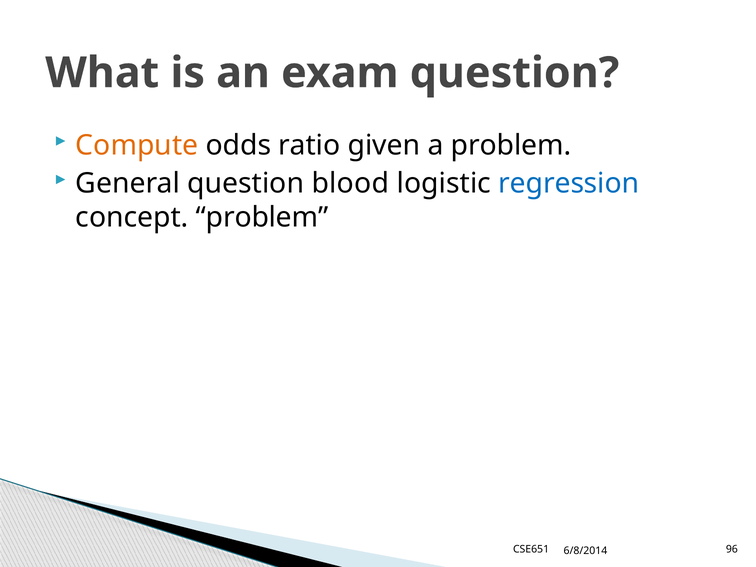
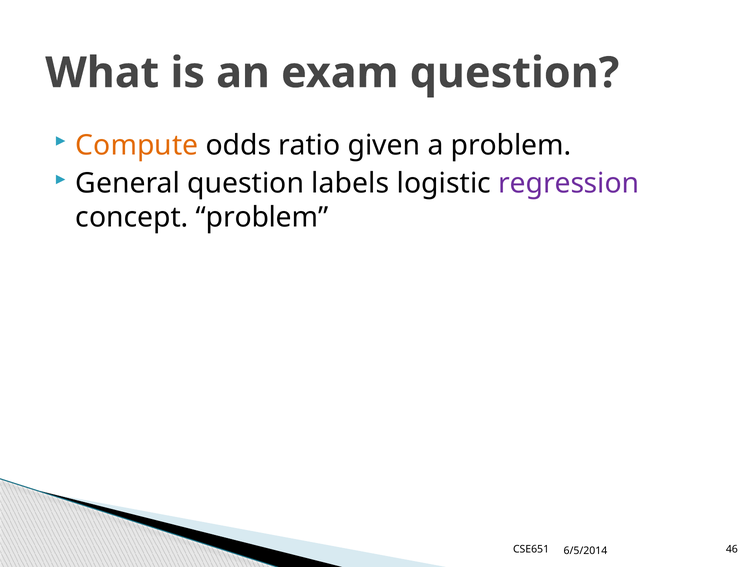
blood: blood -> labels (350, 183)
regression colour: blue -> purple (569, 183)
96: 96 -> 46 (732, 549)
6/8/2014: 6/8/2014 -> 6/5/2014 (585, 551)
